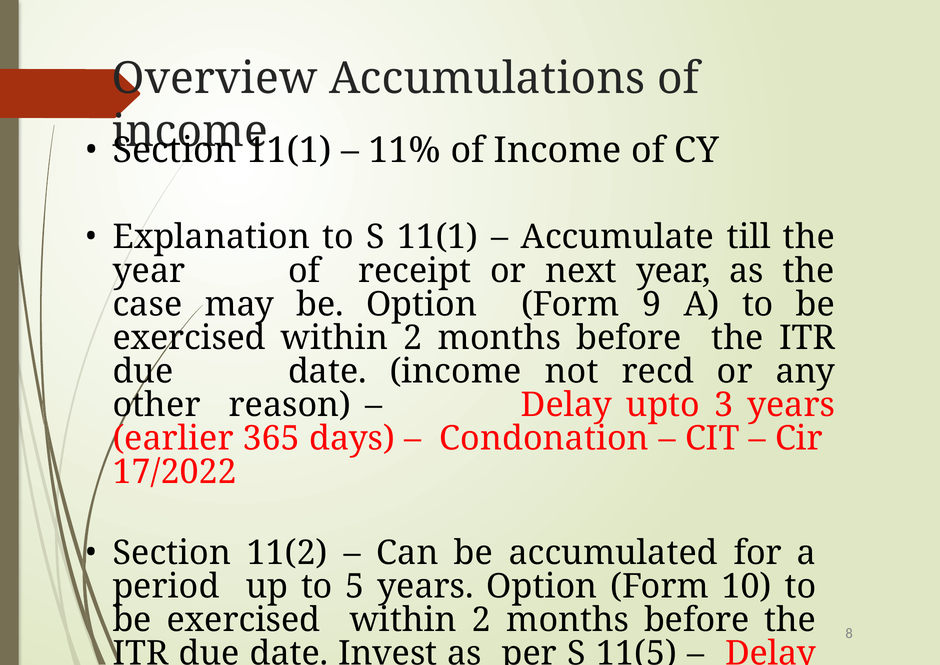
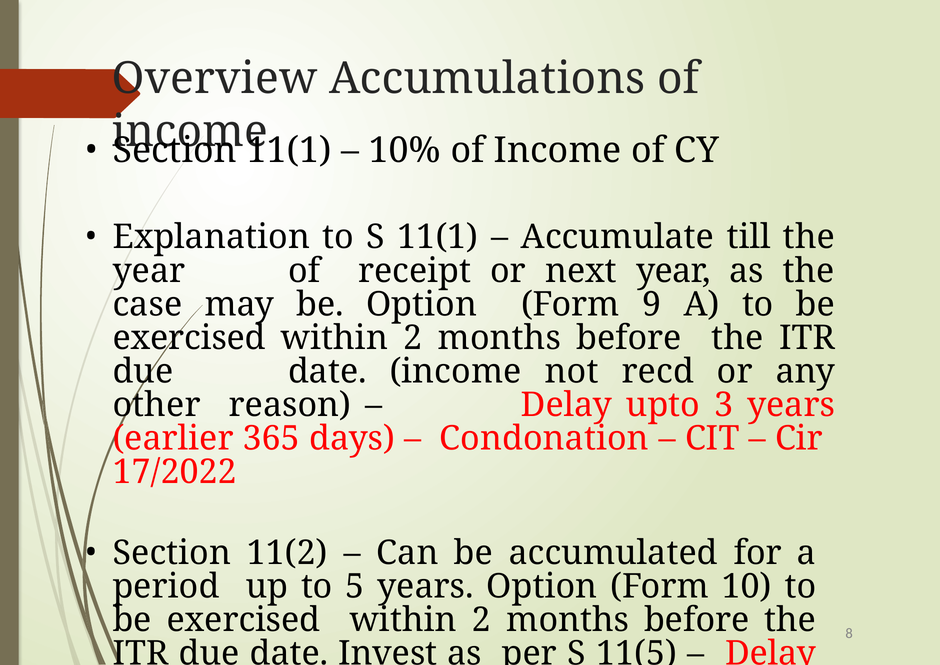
11%: 11% -> 10% (405, 150)
